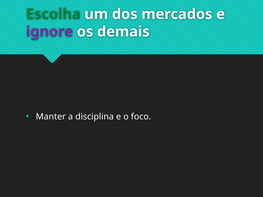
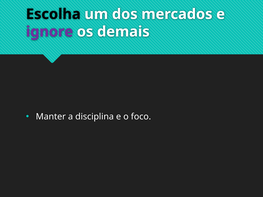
Escolha colour: green -> black (53, 14)
